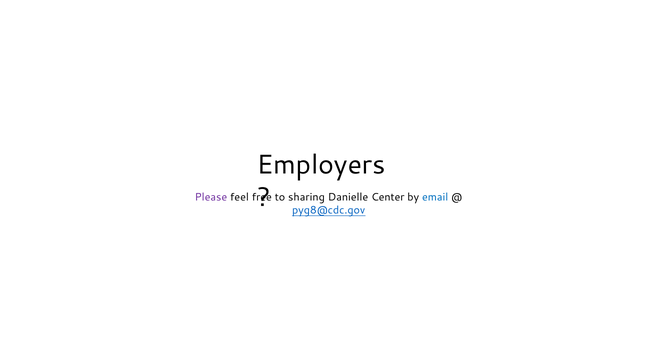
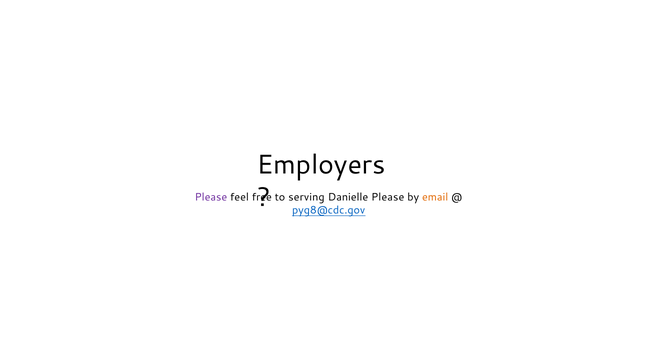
sharing: sharing -> serving (306, 197)
Danielle Center: Center -> Please (388, 197)
email colour: blue -> orange (435, 197)
